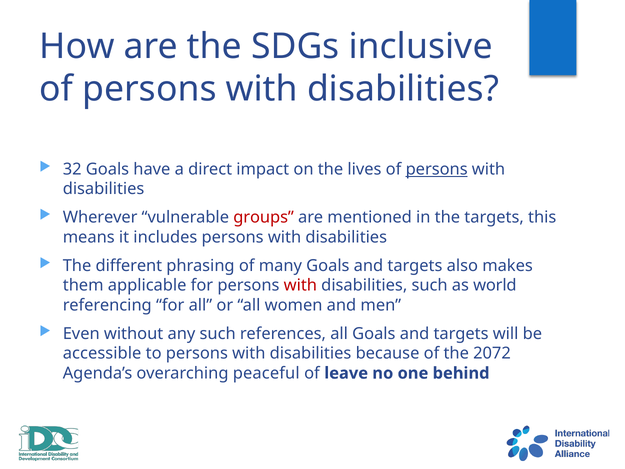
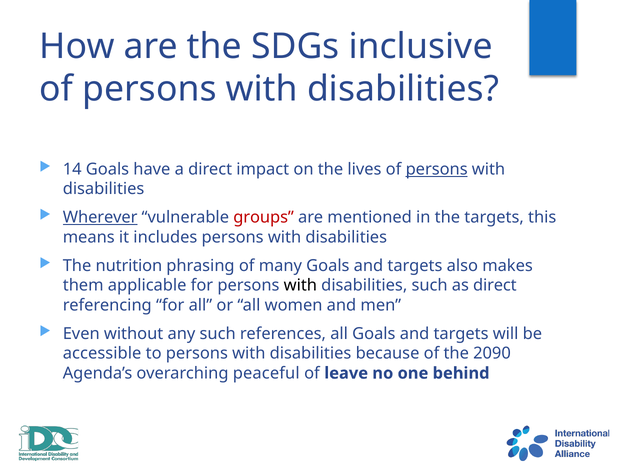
32: 32 -> 14 (72, 169)
Wherever underline: none -> present (100, 217)
different: different -> nutrition (129, 266)
with colour: red -> black (300, 285)
as world: world -> direct (495, 285)
2072: 2072 -> 2090 (492, 353)
